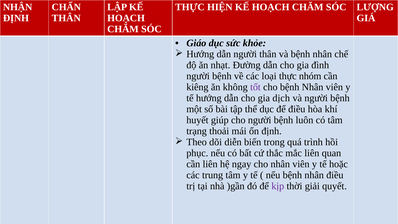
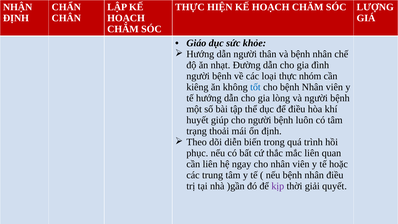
THÂN: THÂN -> CHÂN (66, 18)
tốt colour: purple -> blue (255, 87)
dịch: dịch -> lòng (281, 98)
